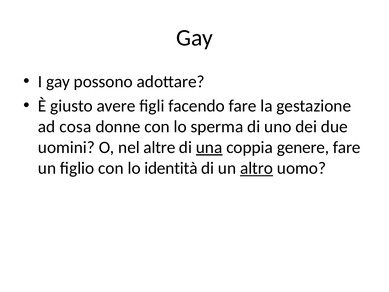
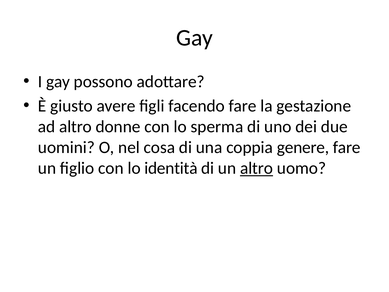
ad cosa: cosa -> altro (75, 127)
altre: altre -> cosa (159, 147)
una underline: present -> none (209, 147)
